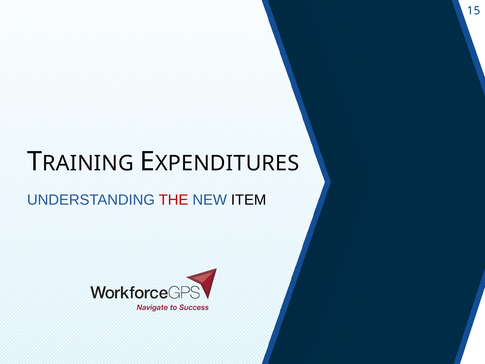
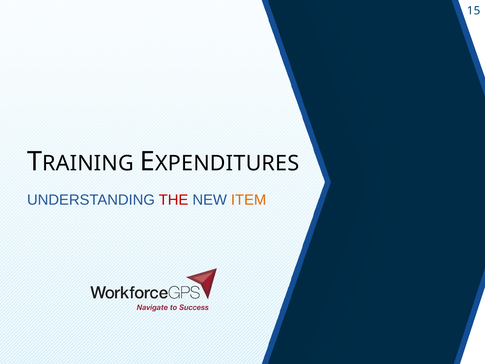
ITEM colour: black -> orange (249, 200)
